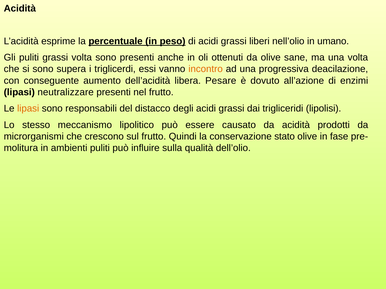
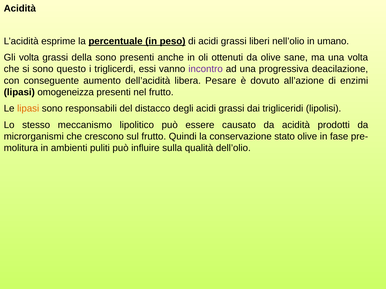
Gli puliti: puliti -> volta (29, 58)
grassi volta: volta -> della (82, 58)
supera: supera -> questo (71, 69)
incontro colour: orange -> purple (206, 69)
neutralizzare: neutralizzare -> omogeneizza (66, 92)
